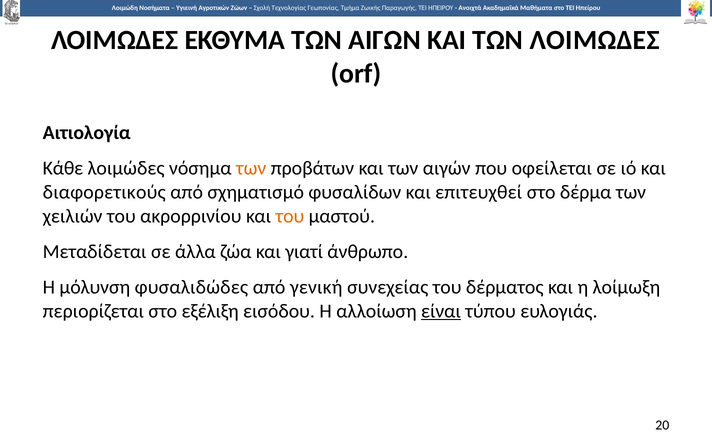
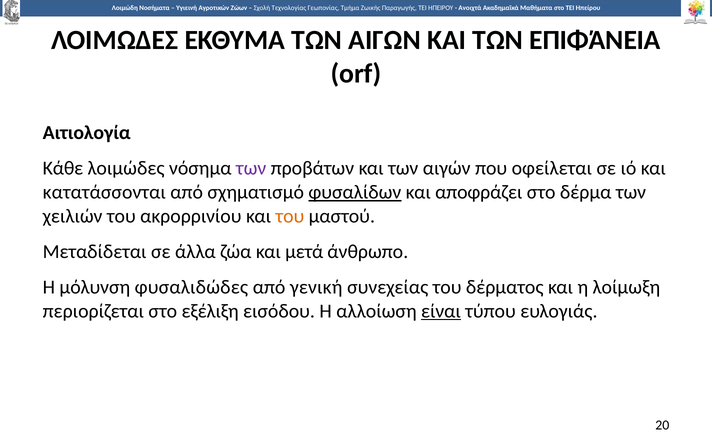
ΤΩΝ ΛΟΙΜΩΔΕΣ: ΛΟΙΜΩΔΕΣ -> ΕΠΙΦΆΝΕΙΑ (595, 40)
των colour: orange -> purple (251, 168)
διαφορετικούς: διαφορετικούς -> κατατάσσονται (104, 192)
φυσαλίδων underline: none -> present (355, 192)
επιτευχθεί: επιτευχθεί -> αποφράζει (479, 192)
γιατί: γιατί -> μετά (304, 252)
